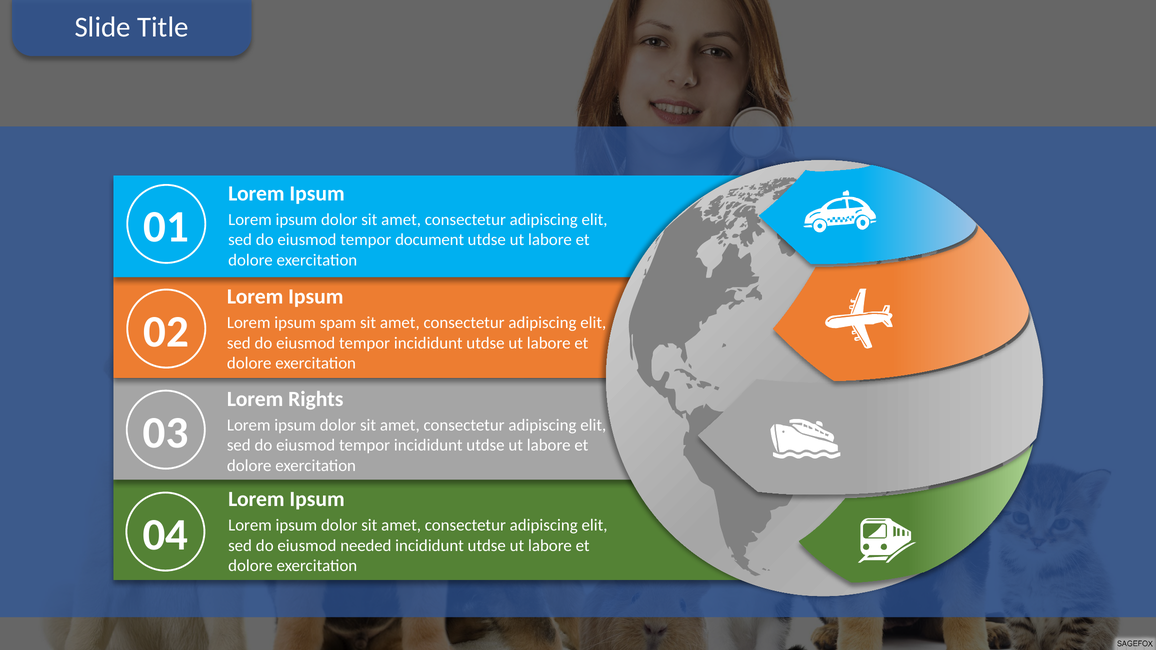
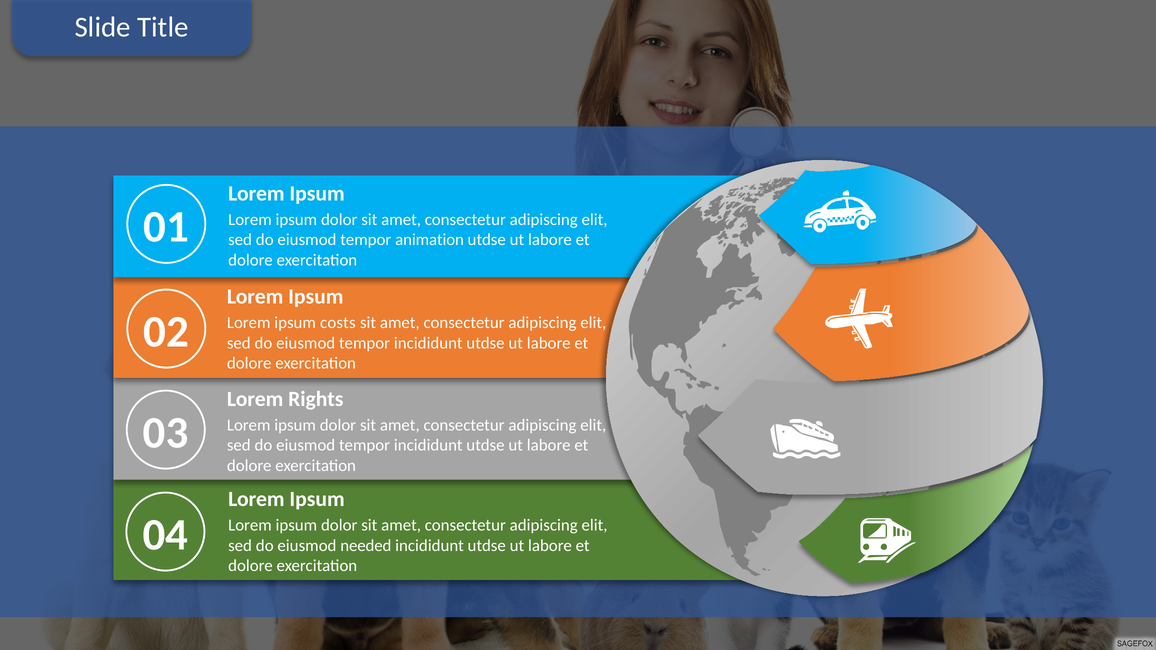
document: document -> animation (430, 240)
spam: spam -> costs (338, 323)
